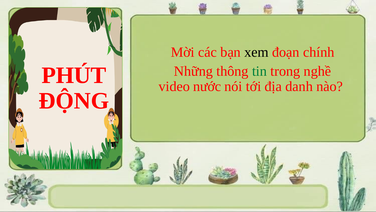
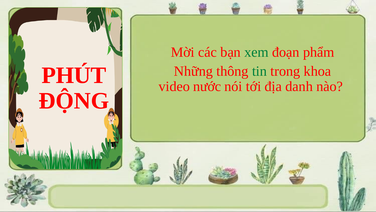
xem colour: black -> green (256, 52)
chính: chính -> phẩm (319, 52)
nghề: nghề -> khoa (317, 71)
